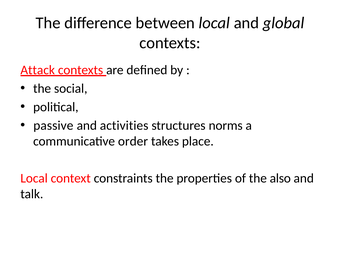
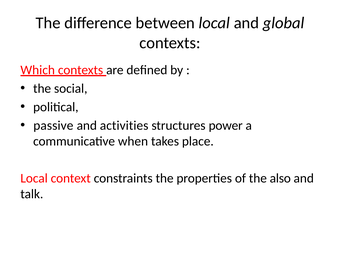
Attack: Attack -> Which (38, 70)
norms: norms -> power (226, 125)
order: order -> when (133, 141)
